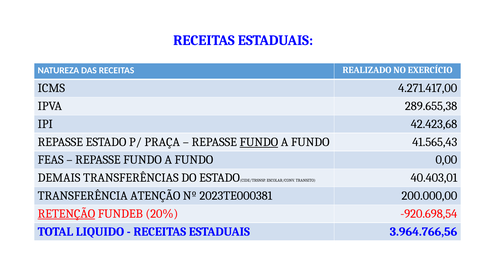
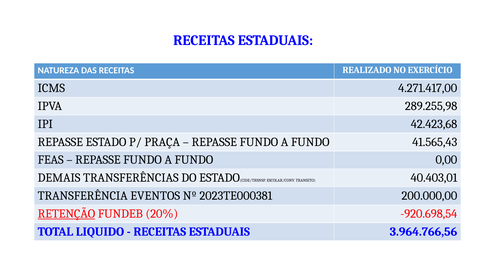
289.655,38: 289.655,38 -> 289.255,98 (431, 106)
FUNDO underline: present -> none (259, 142)
ATENÇÃO: ATENÇÃO -> EVENTOS (155, 196)
